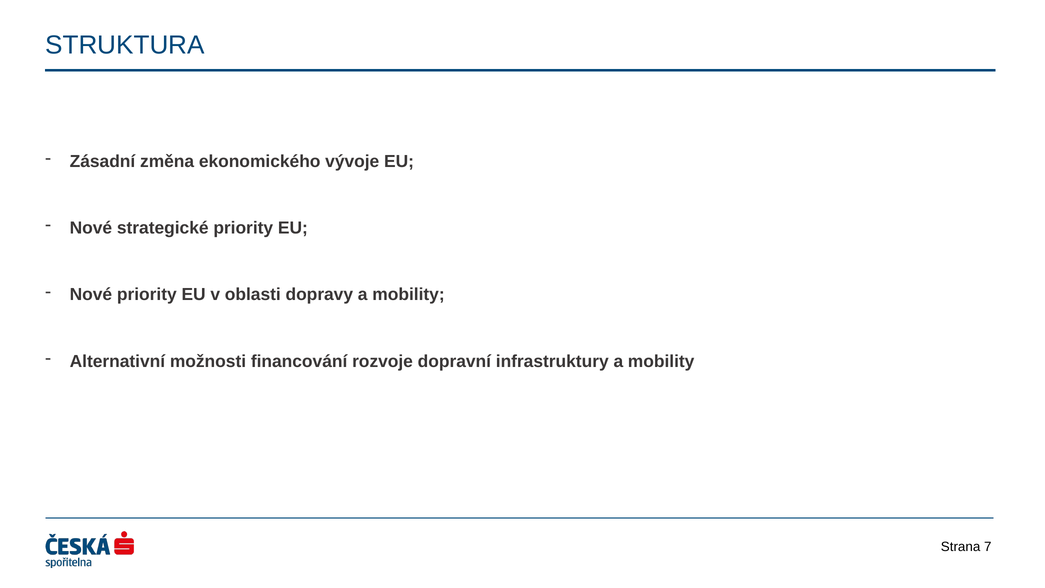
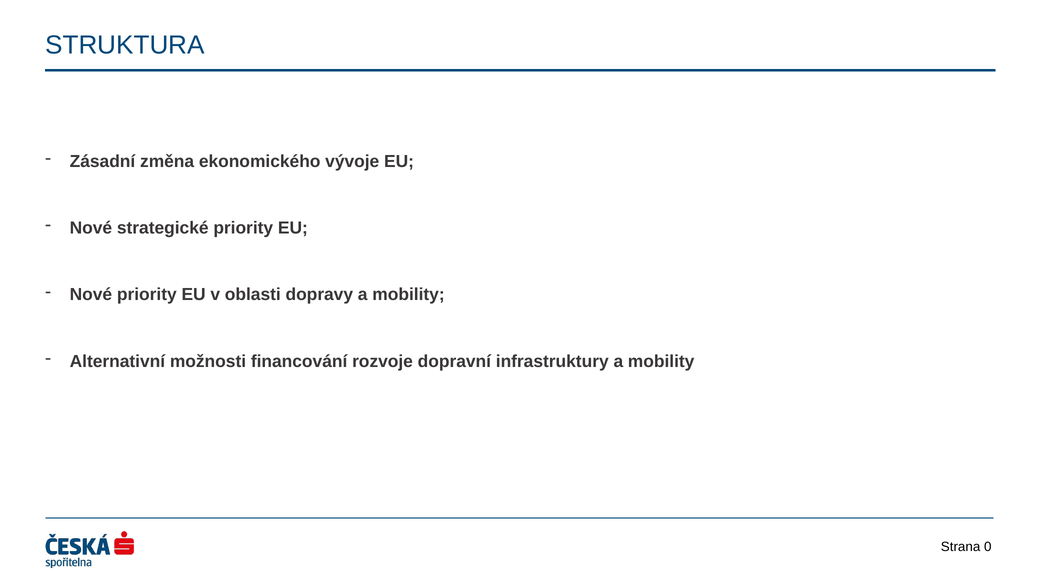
7: 7 -> 0 (988, 547)
